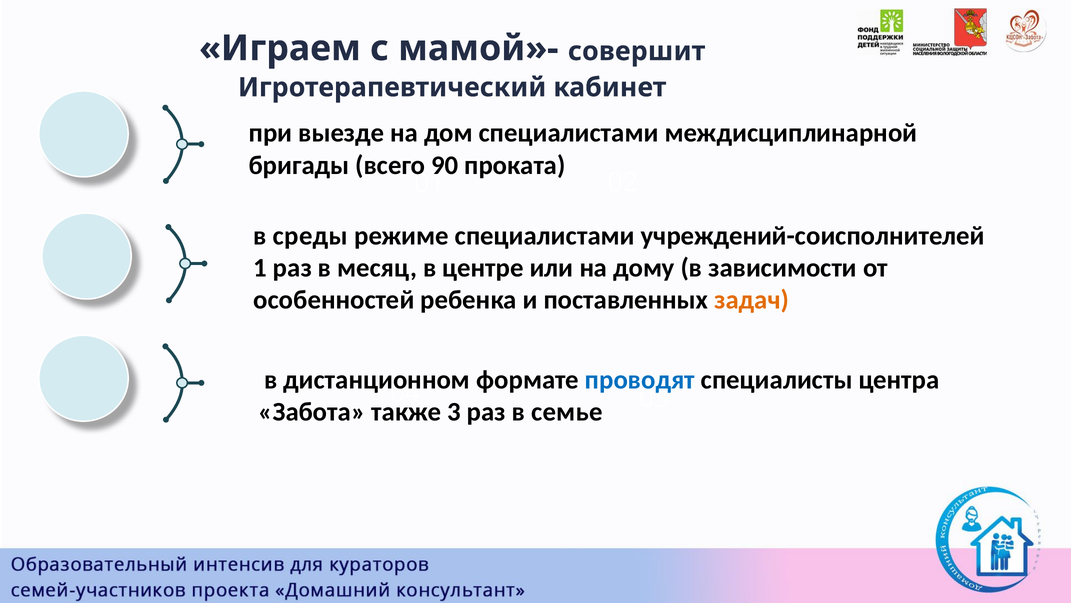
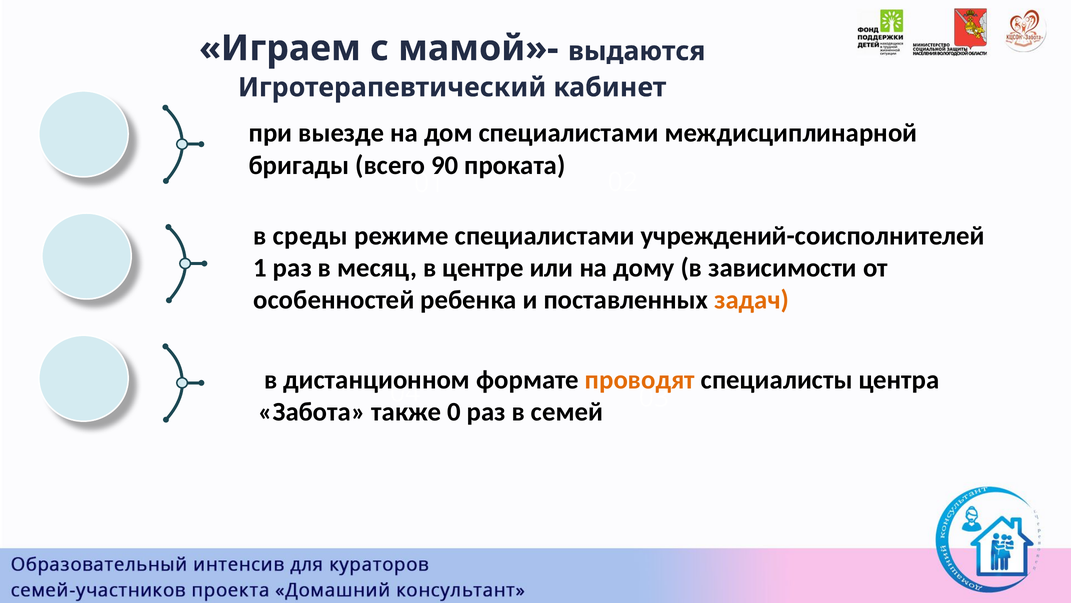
совершит: совершит -> выдаются (637, 51)
проводят colour: blue -> orange (640, 380)
3: 3 -> 0 (454, 412)
семье: семье -> семей (567, 412)
